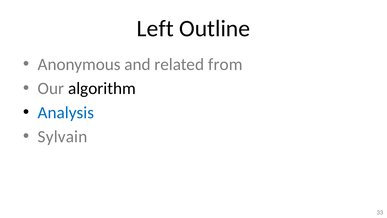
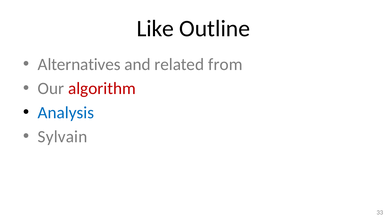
Left: Left -> Like (155, 29)
Anonymous: Anonymous -> Alternatives (79, 64)
algorithm colour: black -> red (102, 88)
